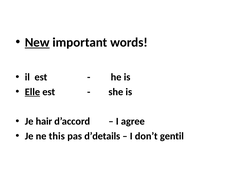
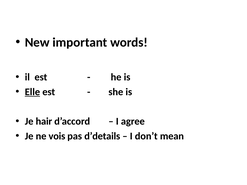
New underline: present -> none (37, 42)
this: this -> vois (57, 136)
gentil: gentil -> mean (172, 136)
